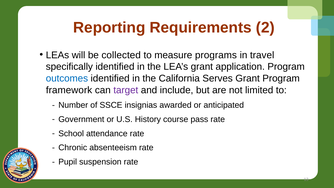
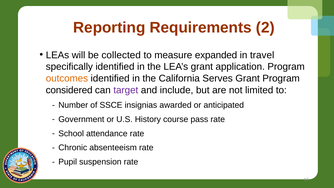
programs: programs -> expanded (216, 55)
outcomes colour: blue -> orange (67, 78)
framework: framework -> considered (69, 90)
